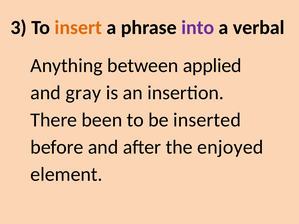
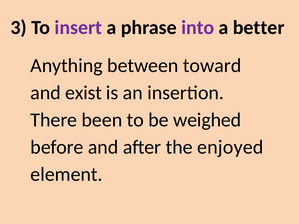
insert colour: orange -> purple (78, 28)
verbal: verbal -> better (259, 28)
applied: applied -> toward (212, 66)
gray: gray -> exist (83, 93)
inserted: inserted -> weighed (207, 120)
